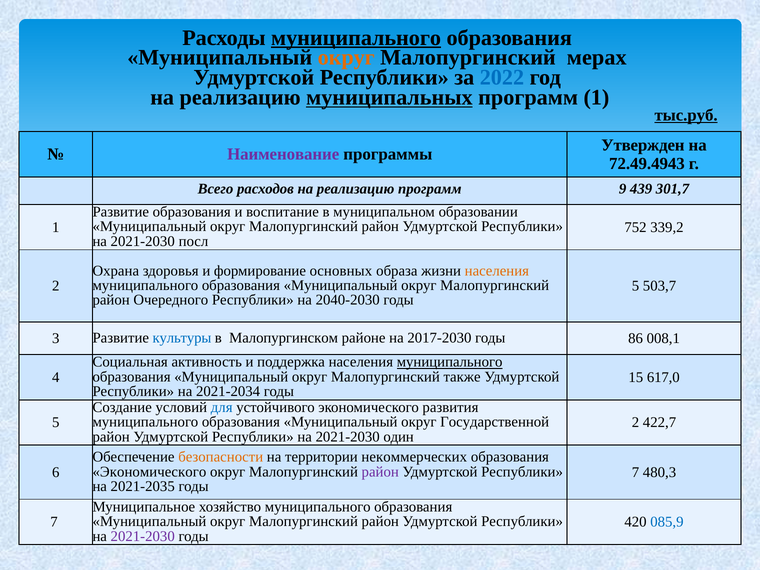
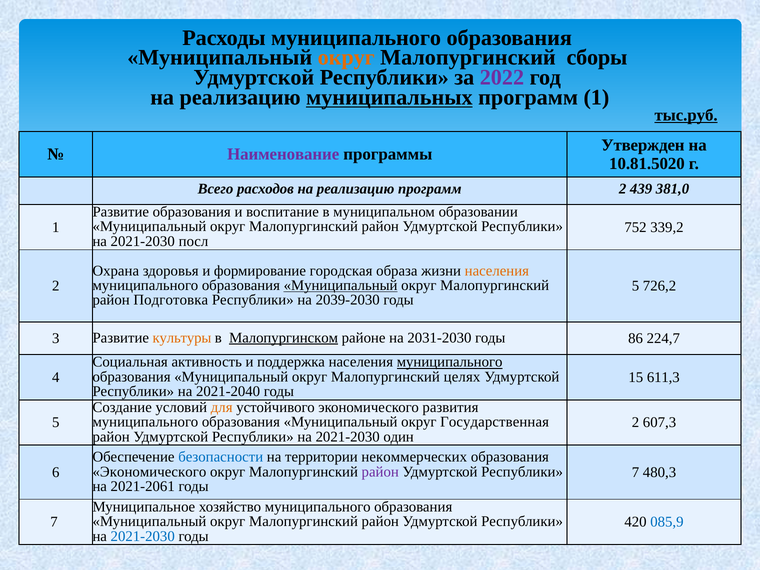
муниципального underline: present -> none (356, 38)
мерах: мерах -> сборы (597, 58)
2022 colour: blue -> purple (502, 78)
72.49.4943: 72.49.4943 -> 10.81.5020 (647, 164)
программ 9: 9 -> 2 (623, 189)
301,7: 301,7 -> 381,0 (673, 189)
основных: основных -> городская (341, 271)
Муниципальный underline: none -> present (341, 285)
503,7: 503,7 -> 726,2 (660, 286)
Очередного: Очередного -> Подготовка (171, 300)
2040-2030: 2040-2030 -> 2039-2030 (348, 300)
культуры colour: blue -> orange (182, 338)
Малопургинском underline: none -> present (284, 338)
2017-2030: 2017-2030 -> 2031-2030 (439, 338)
008,1: 008,1 -> 224,7 (663, 338)
также: также -> целях (462, 377)
617,0: 617,0 -> 611,3 (663, 377)
2021-2034: 2021-2034 -> 2021-2040 (228, 391)
для colour: blue -> orange (222, 407)
Государственной: Государственной -> Государственная (495, 422)
422,7: 422,7 -> 607,3 (660, 423)
безопасности colour: orange -> blue (221, 457)
2021-2035: 2021-2035 -> 2021-2061 (143, 486)
2021-2030 colour: purple -> blue (143, 536)
